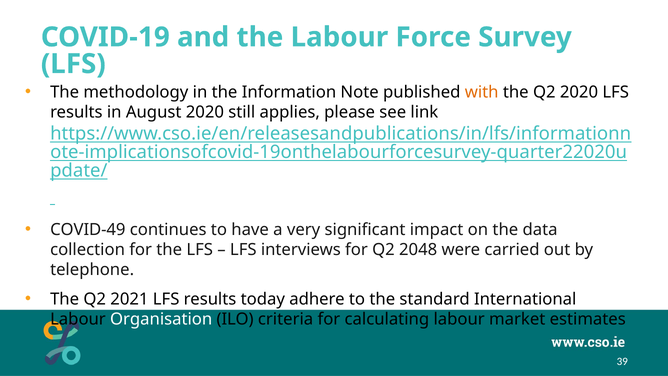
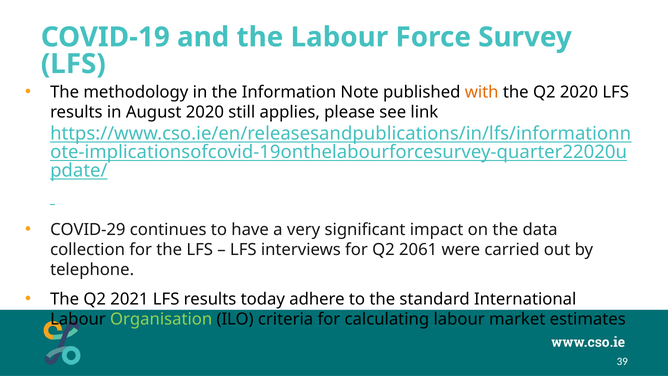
COVID-49: COVID-49 -> COVID-29 (88, 229)
2048: 2048 -> 2061 (418, 249)
Organisation colour: white -> light green (161, 319)
